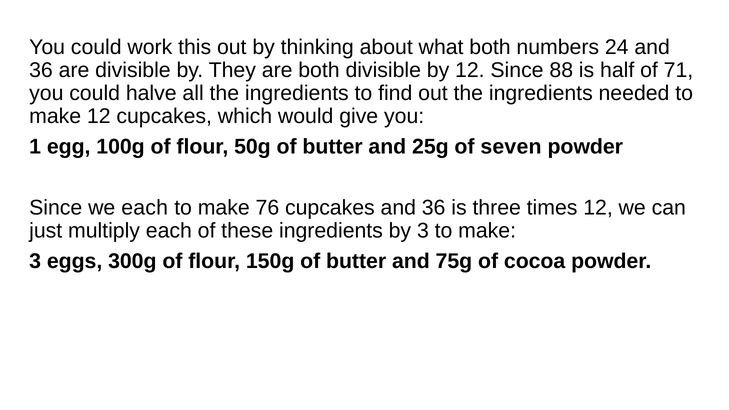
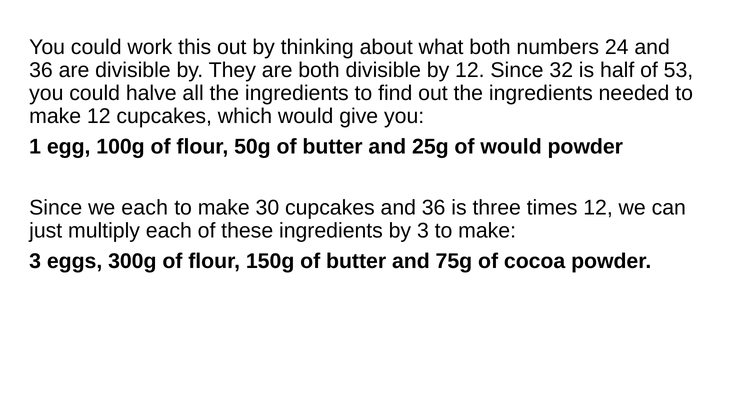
88: 88 -> 32 (561, 70)
71: 71 -> 53 (678, 70)
of seven: seven -> would (511, 147)
76: 76 -> 30 (267, 208)
